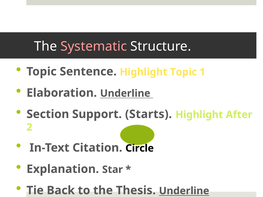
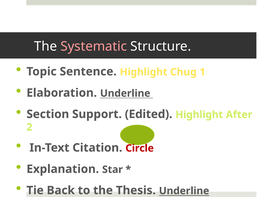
Highlight Topic: Topic -> Chug (183, 72)
Starts: Starts -> Edited (149, 114)
Circle colour: black -> red (140, 148)
